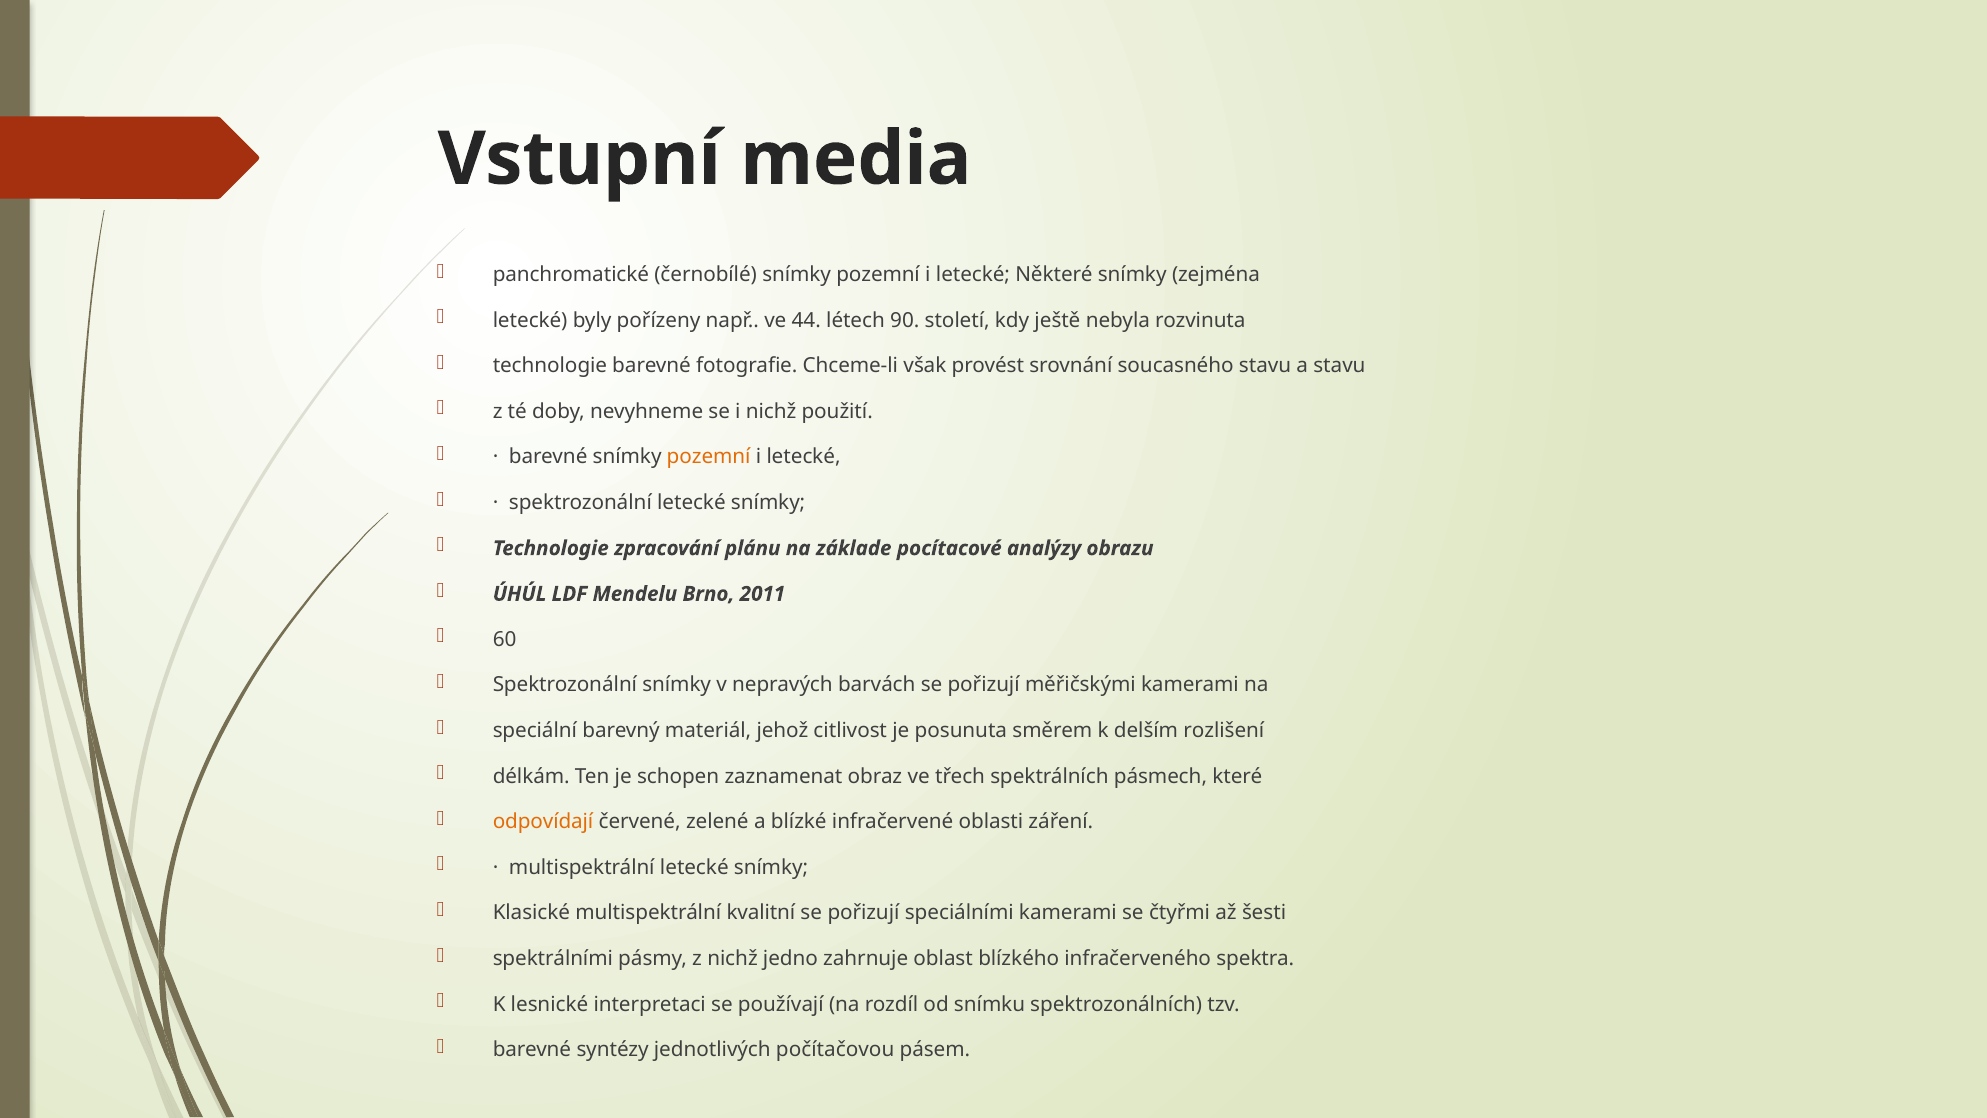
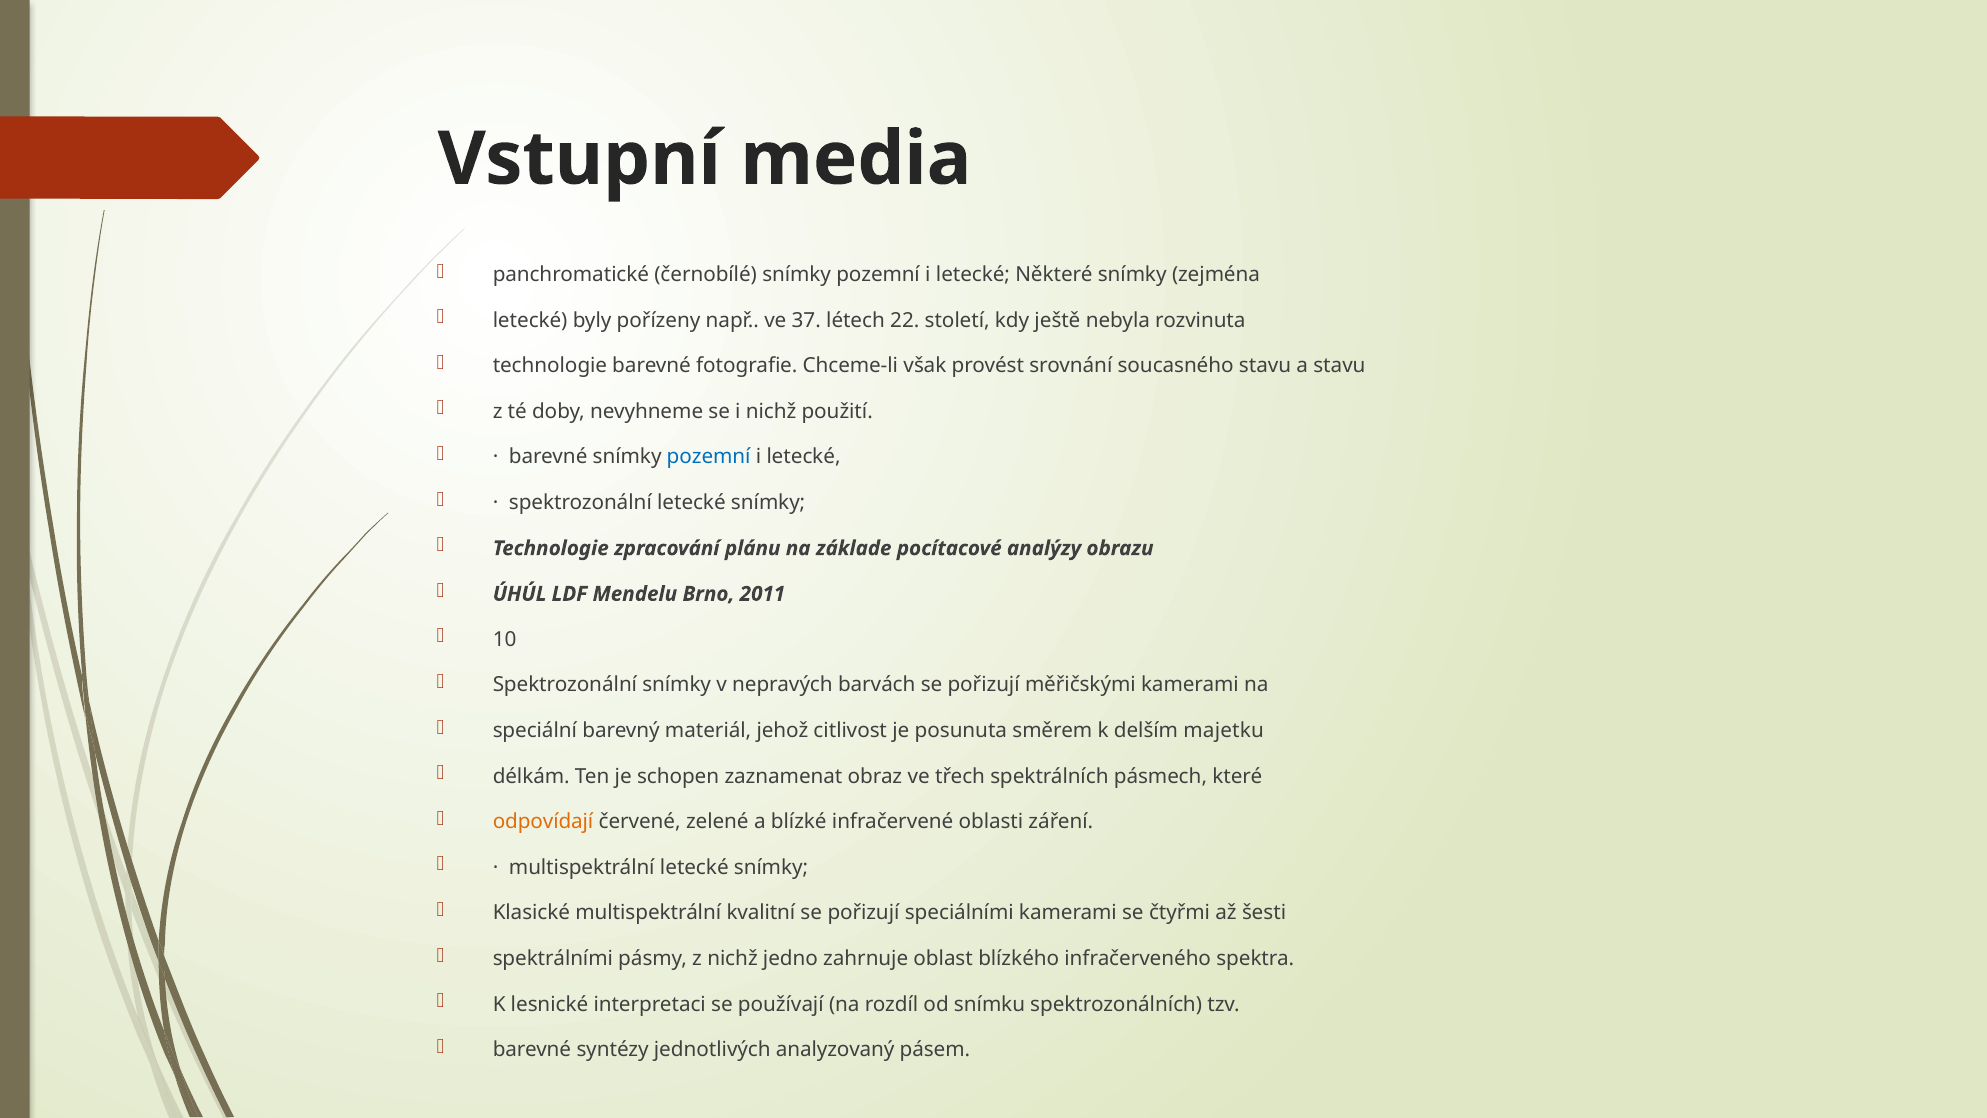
44: 44 -> 37 (806, 320)
90: 90 -> 22 (905, 320)
pozemní colour: orange -> blue (709, 457)
60: 60 -> 10 (505, 639)
rozlišení: rozlišení -> majetku (1224, 731)
počítačovou: počítačovou -> analyzovaný (835, 1050)
